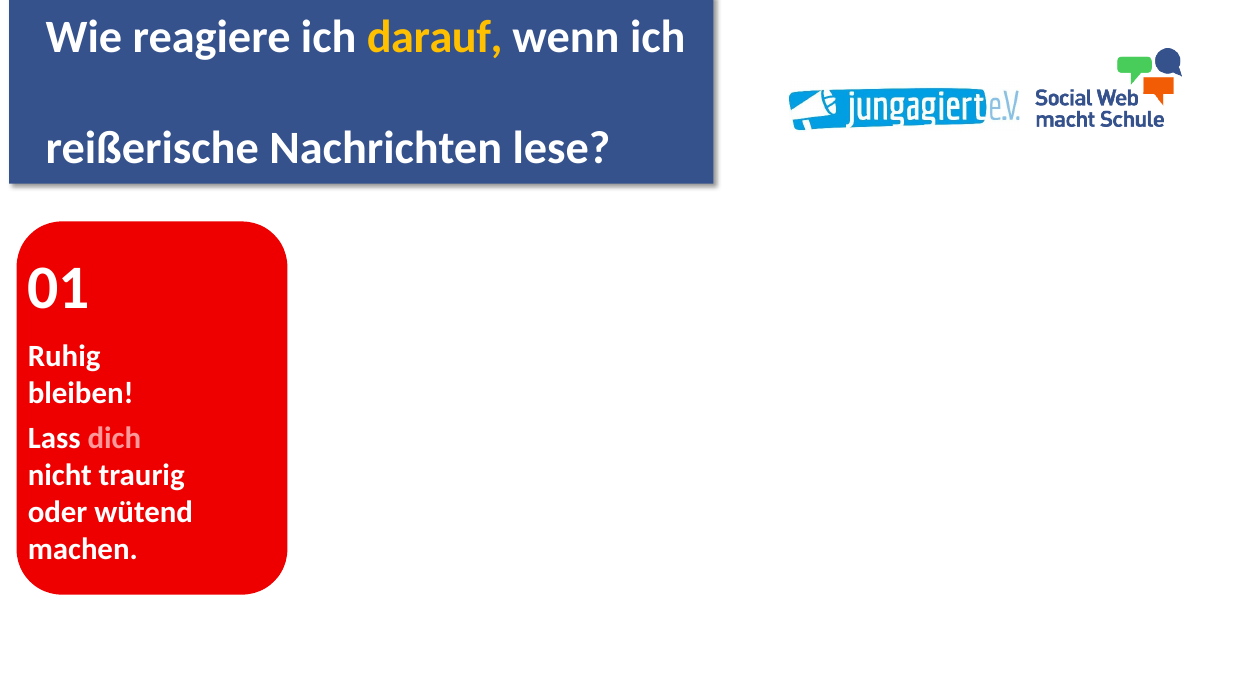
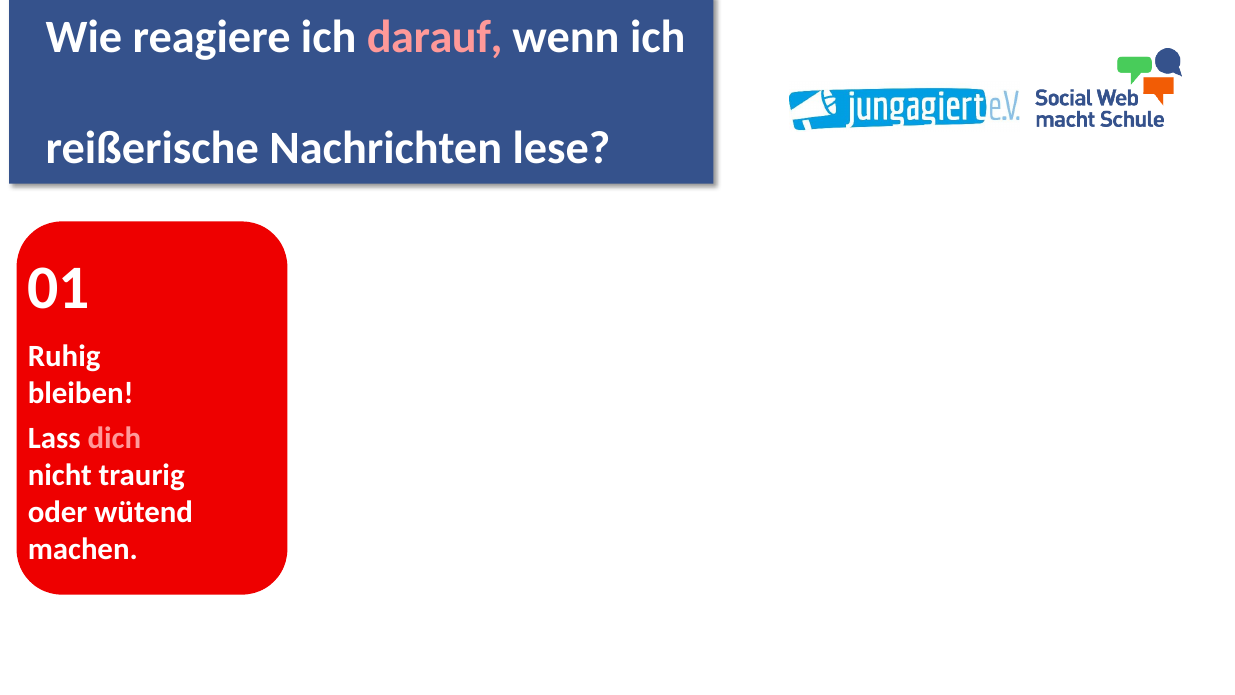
darauf colour: yellow -> pink (435, 37)
